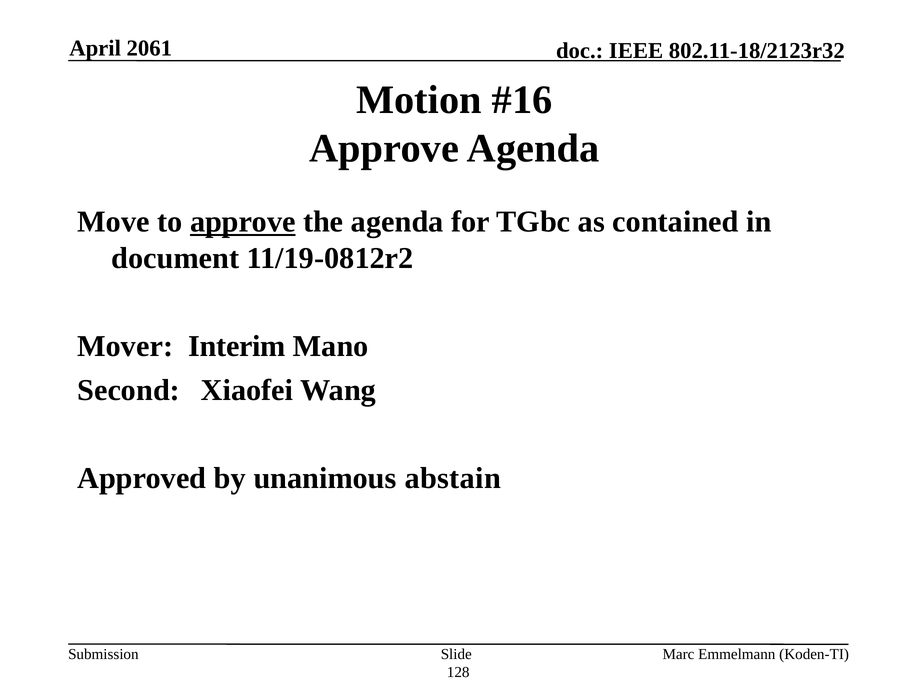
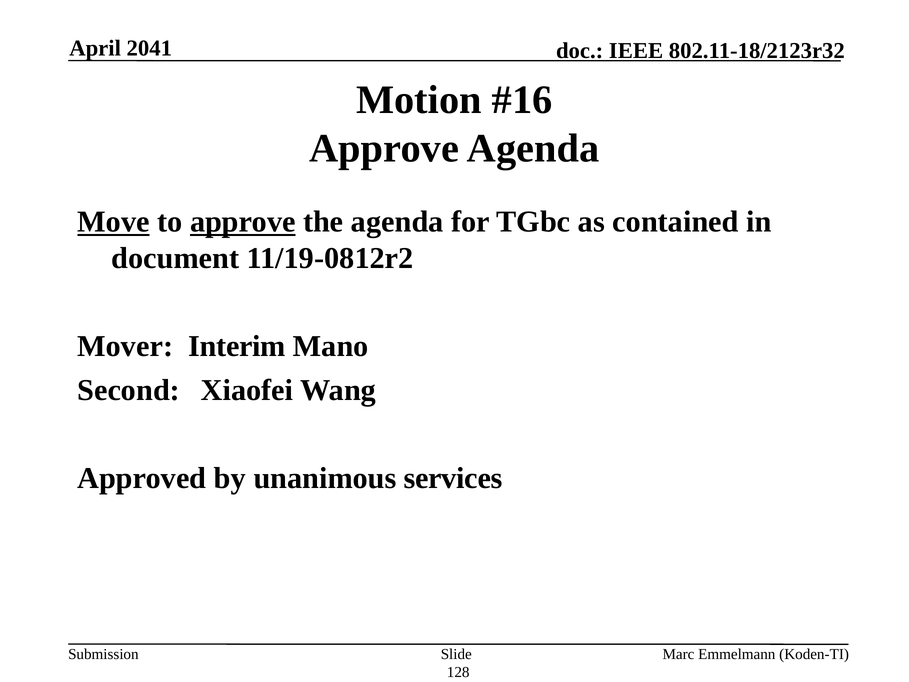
2061: 2061 -> 2041 (149, 48)
Move underline: none -> present (113, 222)
abstain: abstain -> services (453, 478)
